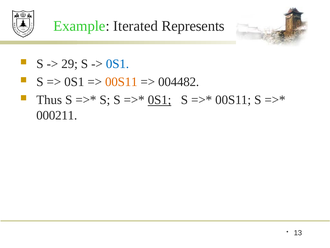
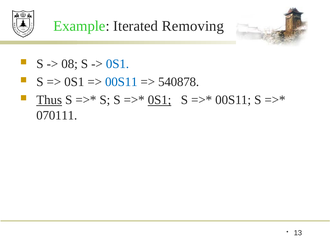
Represents: Represents -> Removing (193, 26)
29: 29 -> 08 (70, 64)
00S11 colour: orange -> blue (121, 82)
004482: 004482 -> 540878 (179, 82)
Thus underline: none -> present (49, 100)
000211: 000211 -> 070111 (57, 115)
